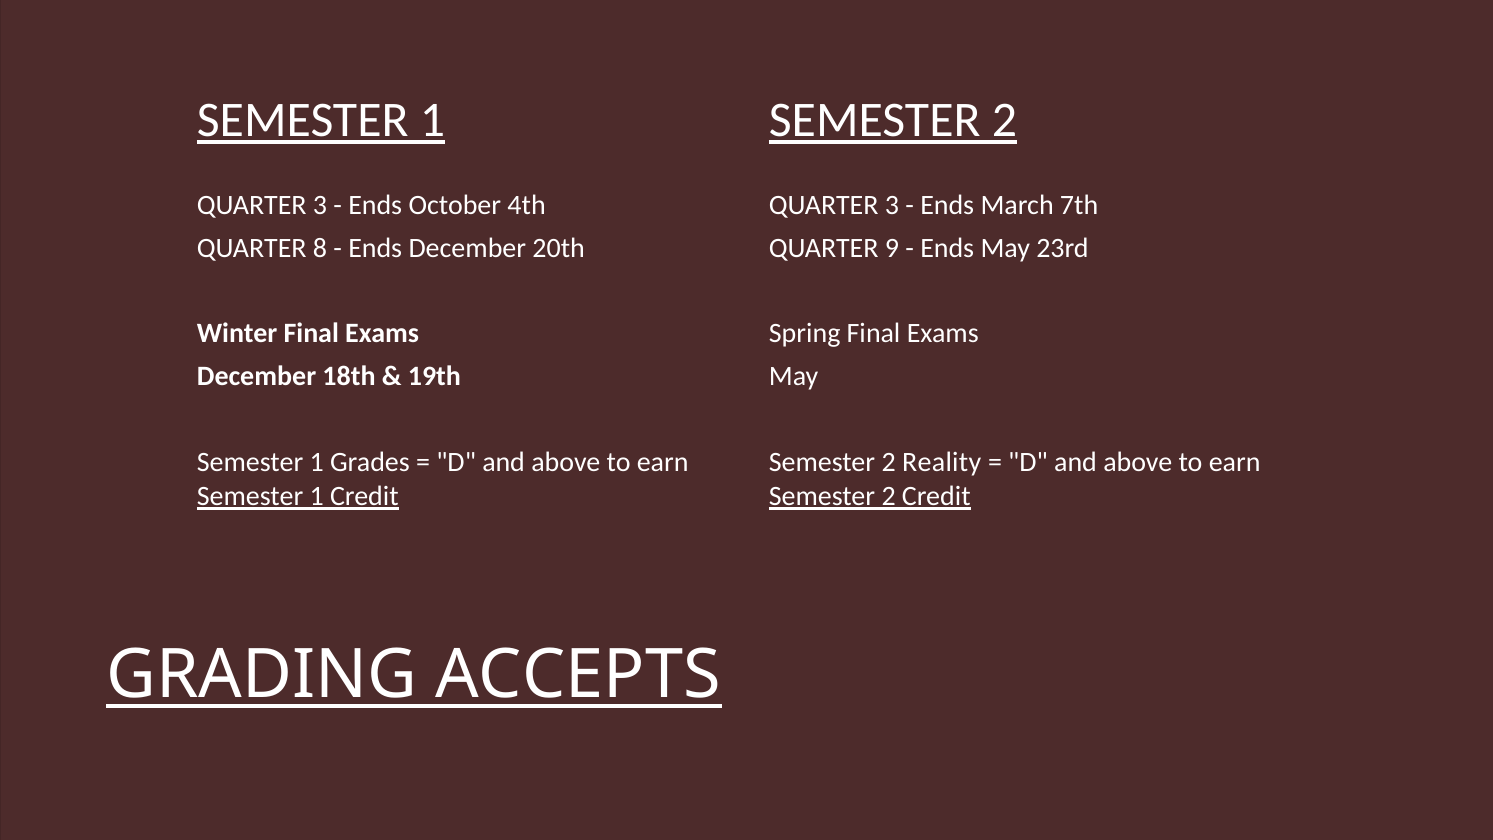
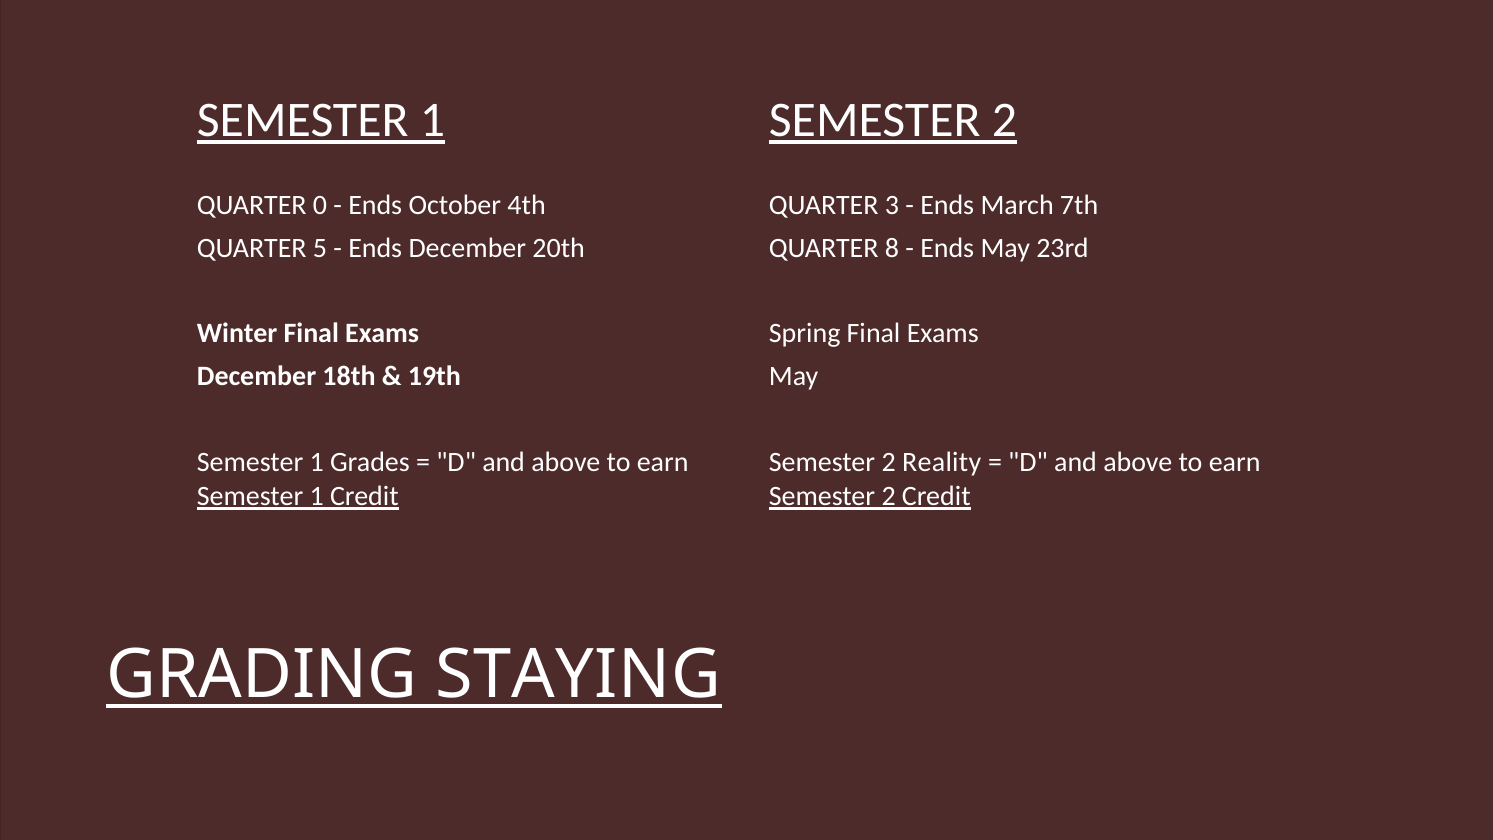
3: 3 -> 0 (320, 205)
8: 8 -> 5 (320, 248)
9: 9 -> 8 (892, 248)
ACCEPTS: ACCEPTS -> STAYING (578, 675)
